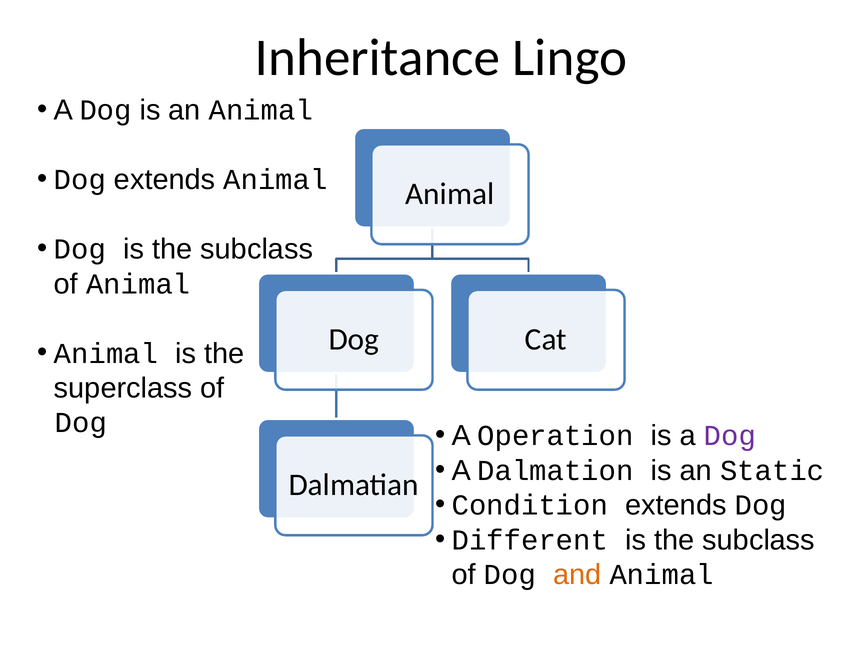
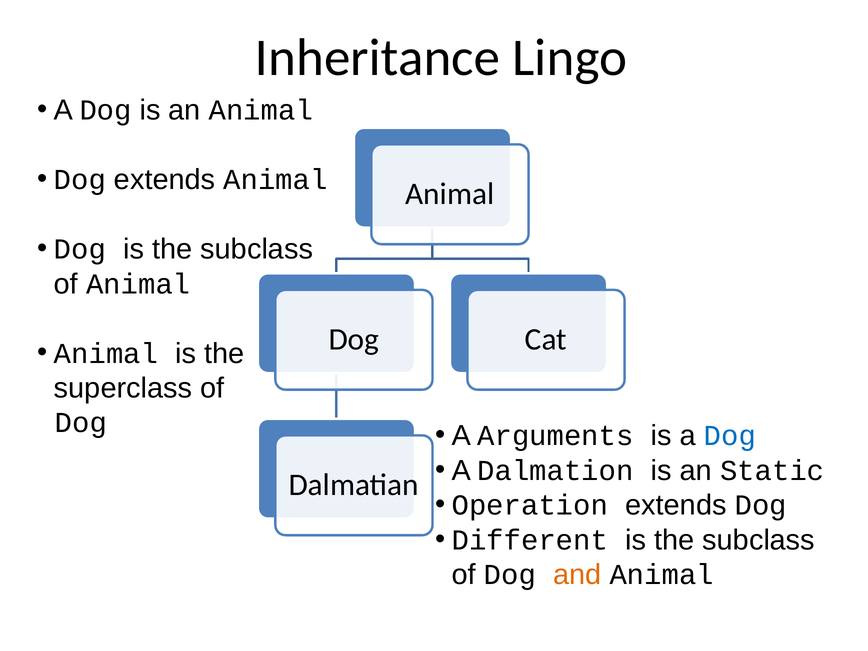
Operation: Operation -> Arguments (555, 436)
Dog colour: purple -> blue (730, 436)
Condition: Condition -> Operation (530, 505)
